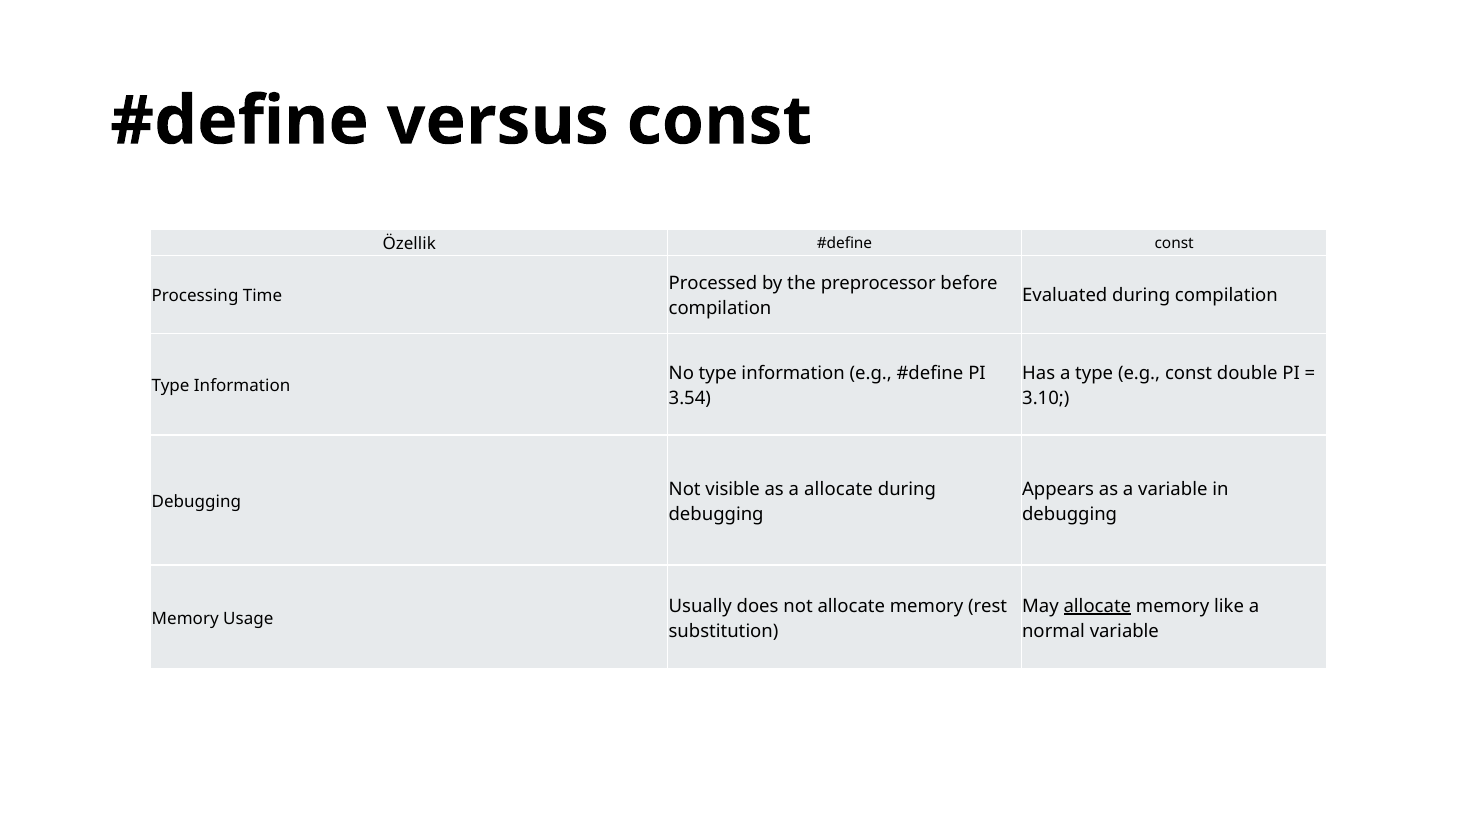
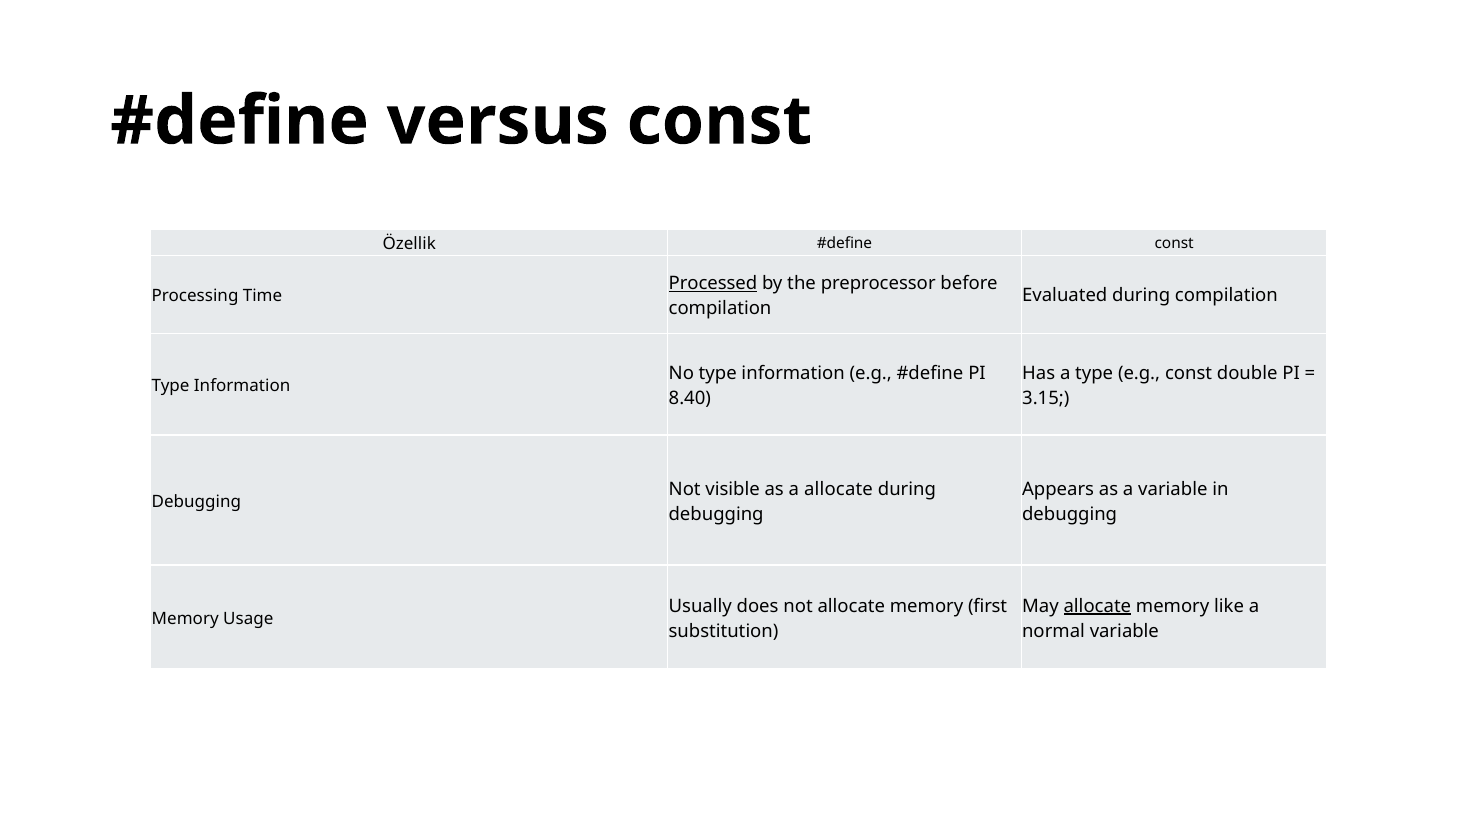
Processed underline: none -> present (713, 283)
3.54: 3.54 -> 8.40 (690, 398)
3.10: 3.10 -> 3.15 (1046, 398)
rest: rest -> first (988, 606)
